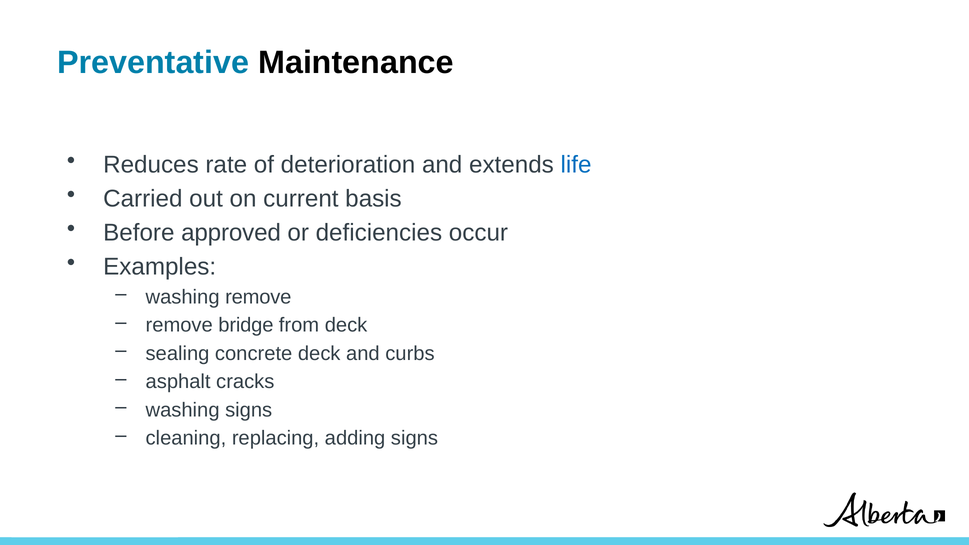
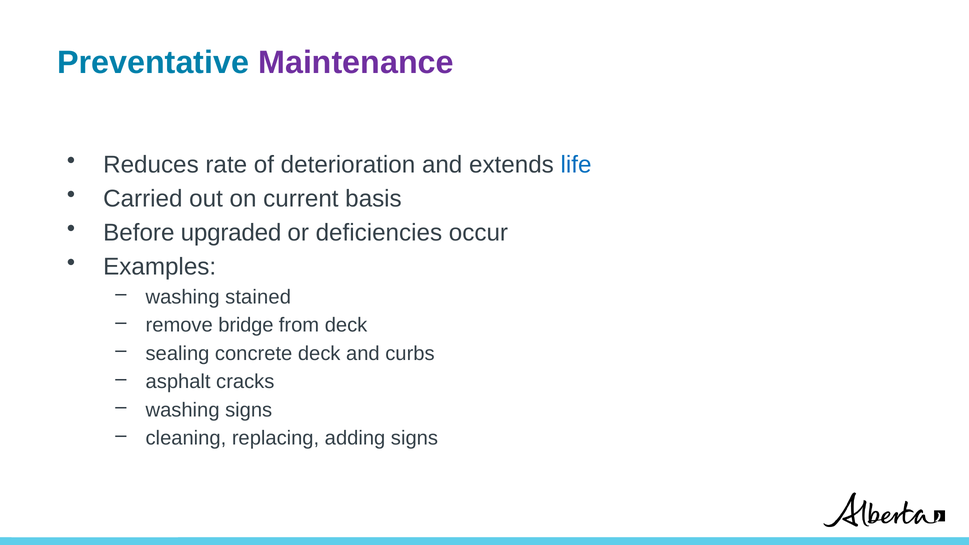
Maintenance colour: black -> purple (356, 62)
approved: approved -> upgraded (231, 233)
washing remove: remove -> stained (258, 297)
